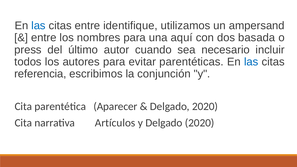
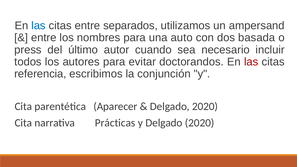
identifique: identifique -> separados (130, 26)
aquí: aquí -> auto (182, 38)
parentéticas: parentéticas -> doctorandos (192, 62)
las colour: blue -> red (251, 62)
Artículos: Artículos -> Prácticas (115, 123)
